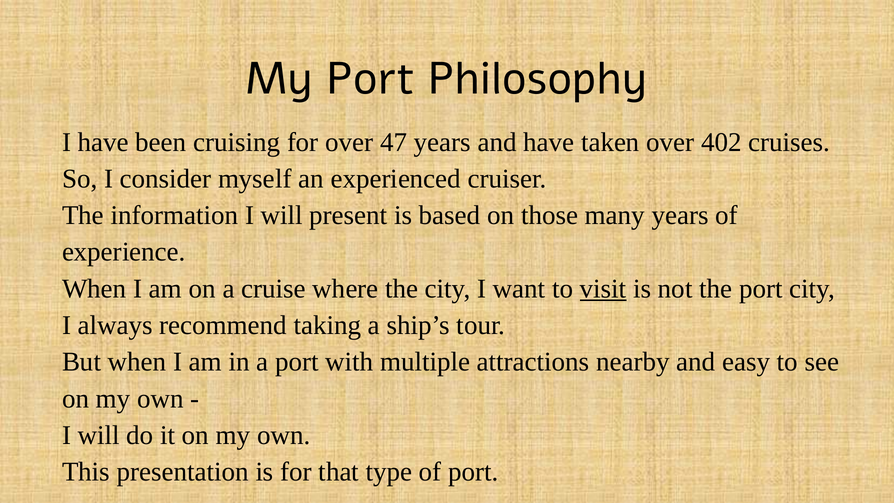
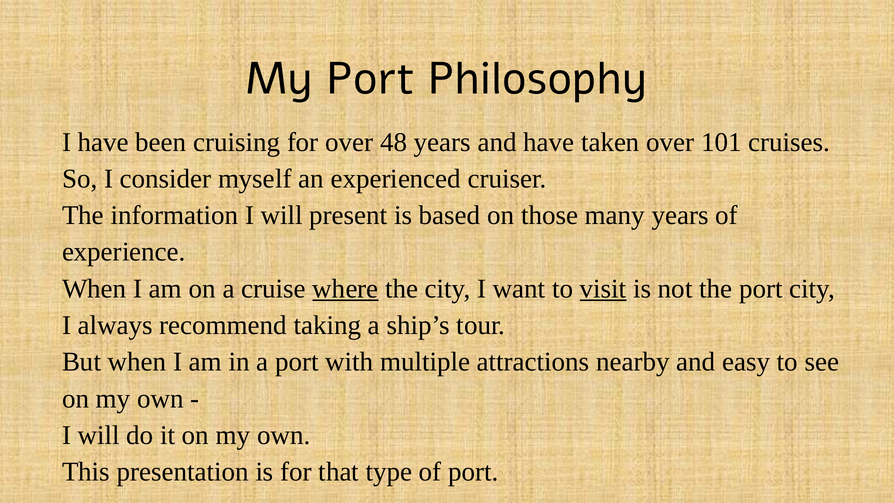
47: 47 -> 48 (394, 142)
402: 402 -> 101 (721, 142)
where underline: none -> present (345, 289)
